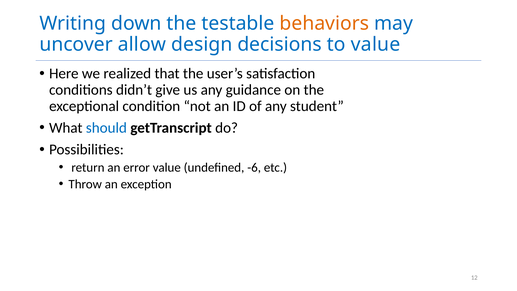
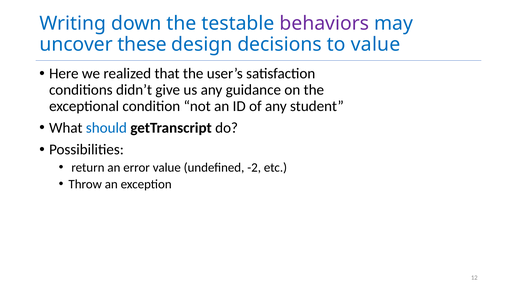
behaviors colour: orange -> purple (324, 23)
allow: allow -> these (142, 44)
-6: -6 -> -2 (254, 167)
